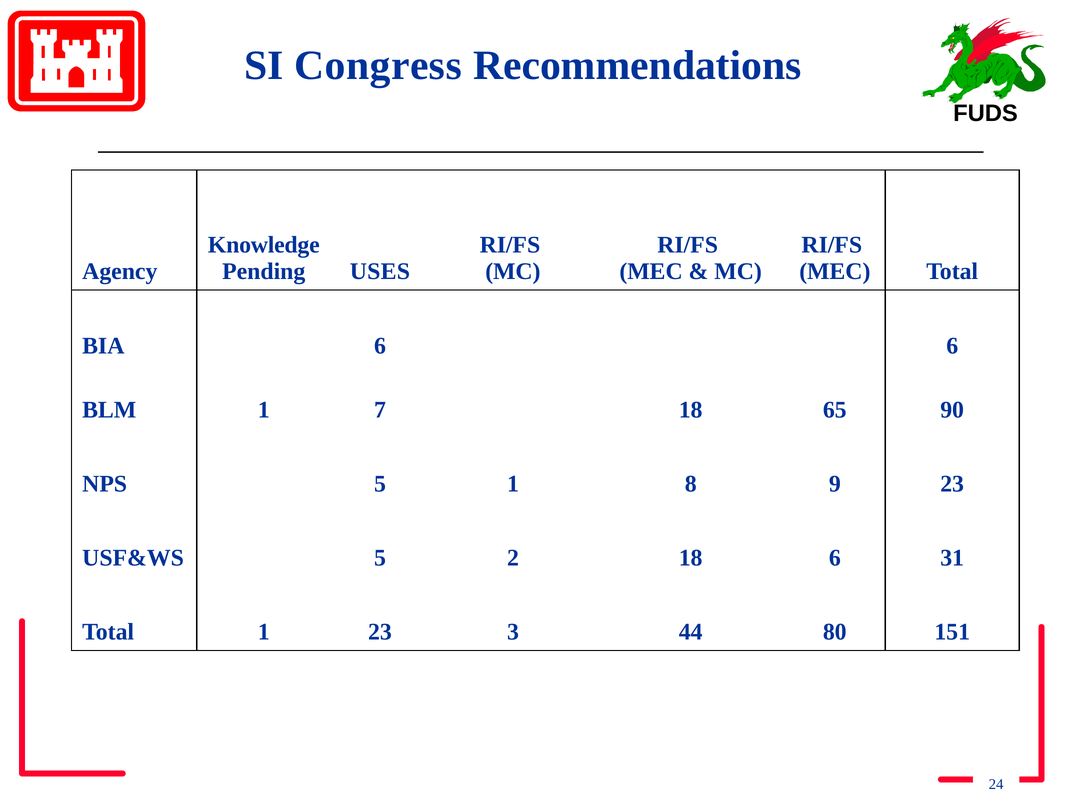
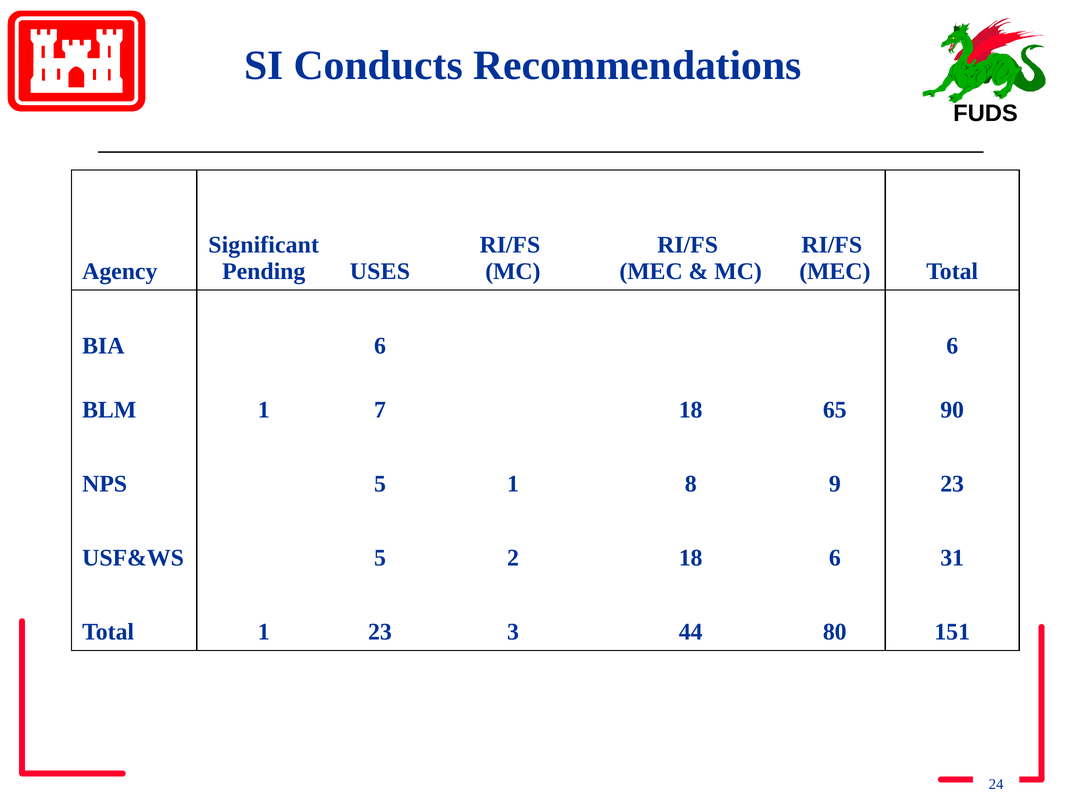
Congress: Congress -> Conducts (378, 66)
Knowledge: Knowledge -> Significant (264, 245)
